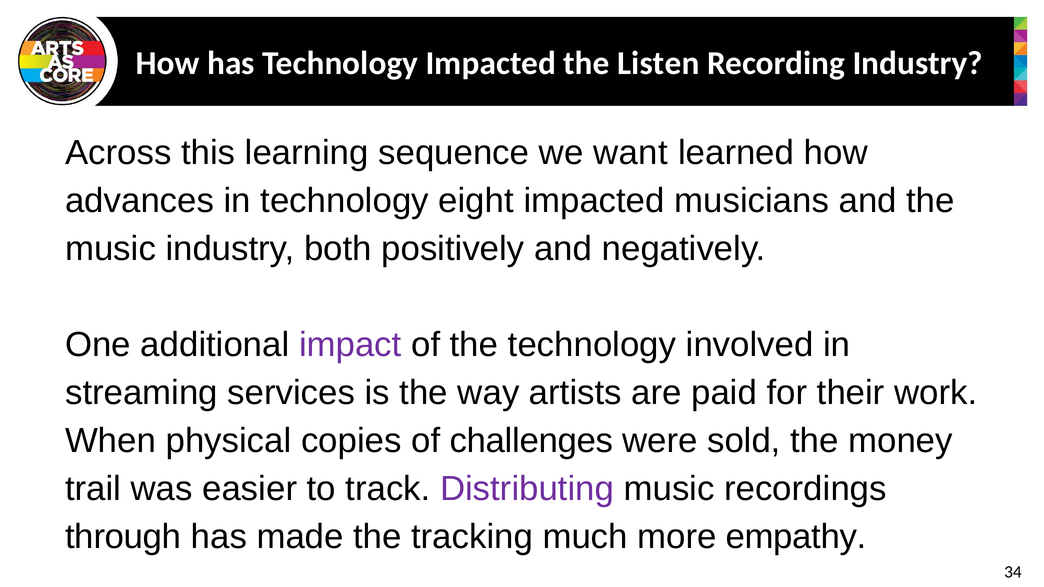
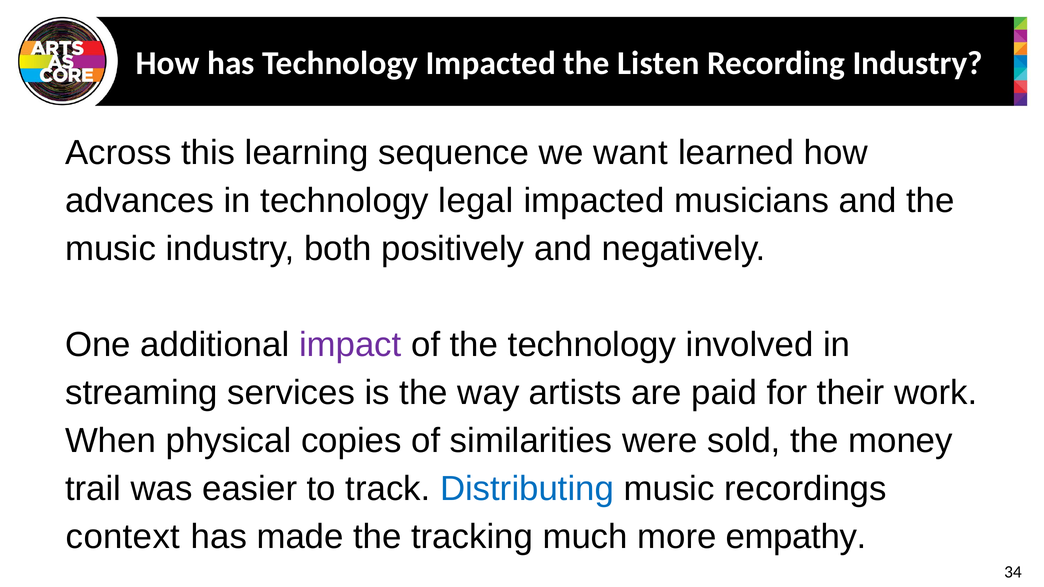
eight: eight -> legal (476, 201)
challenges: challenges -> similarities (531, 441)
Distributing colour: purple -> blue (527, 489)
through: through -> context (123, 537)
